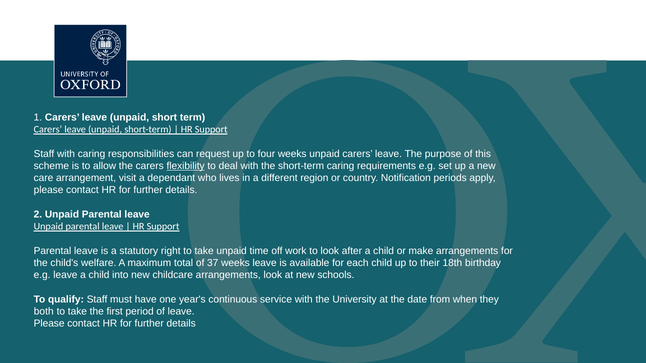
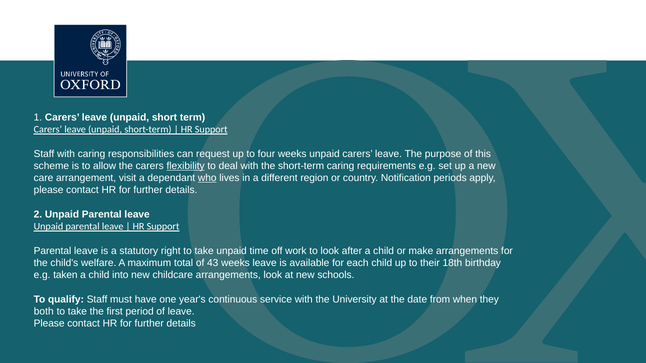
who underline: none -> present (207, 178)
37: 37 -> 43 (213, 263)
e.g leave: leave -> taken (65, 275)
